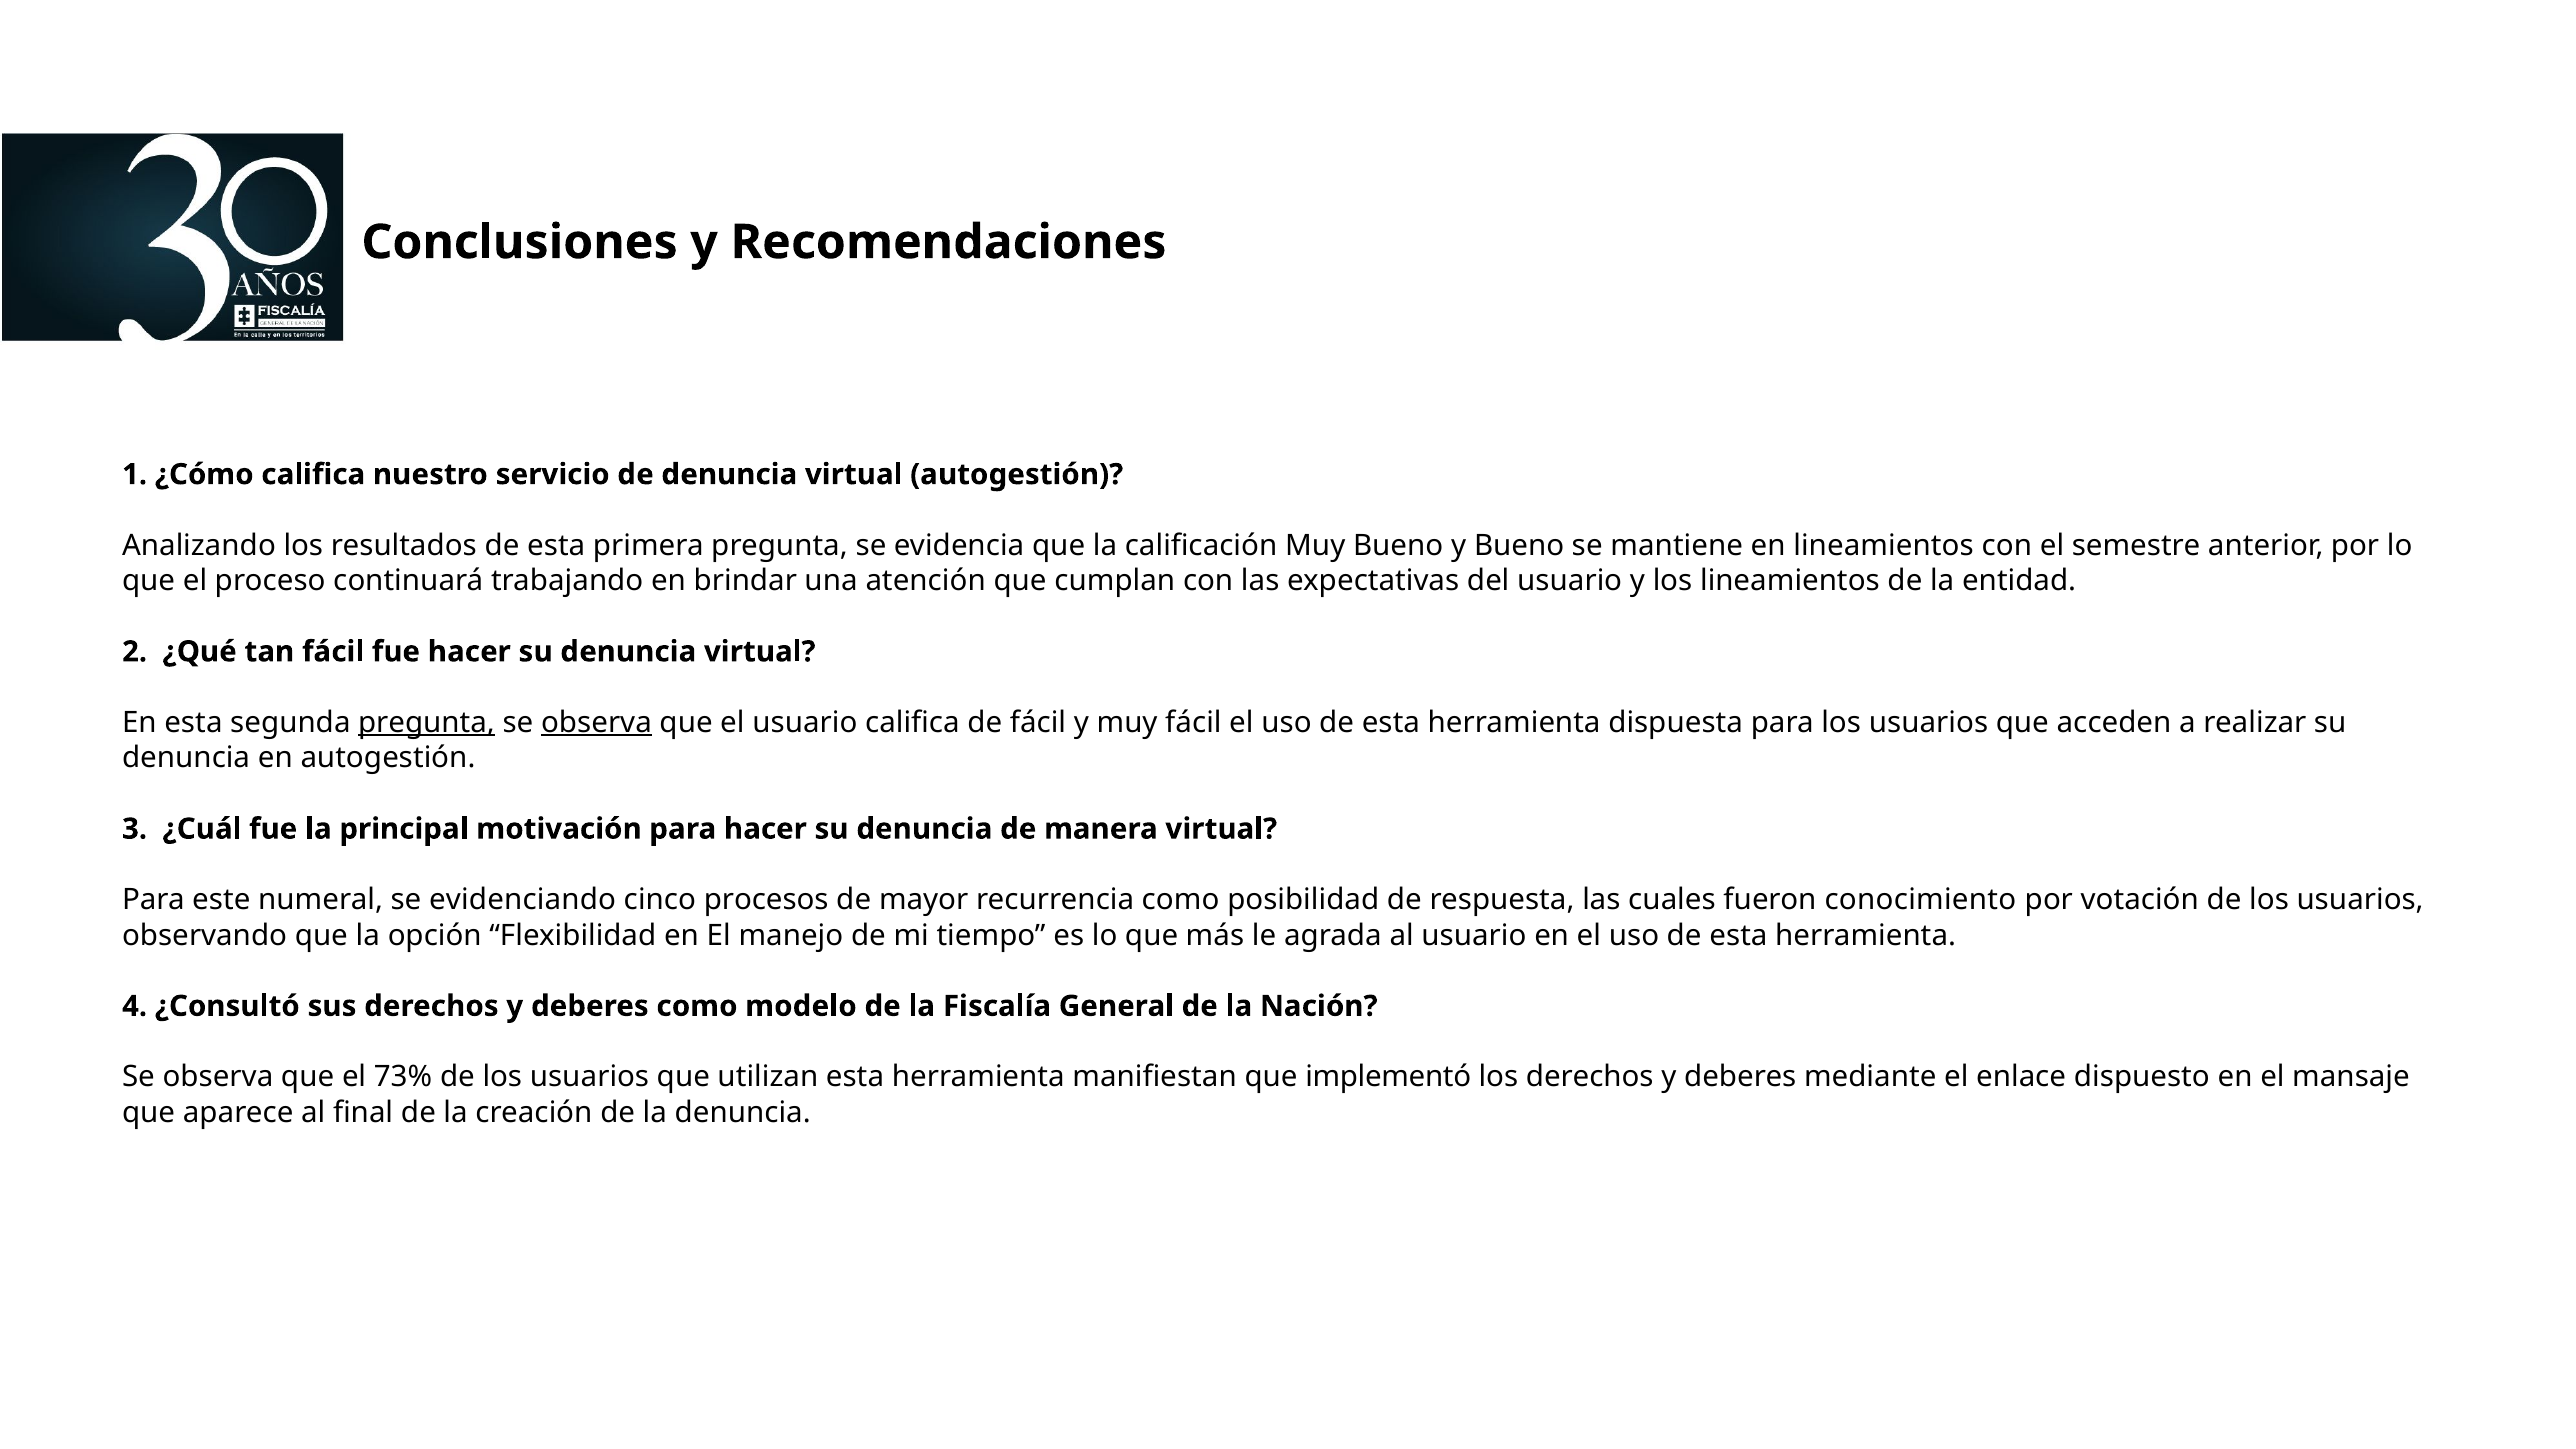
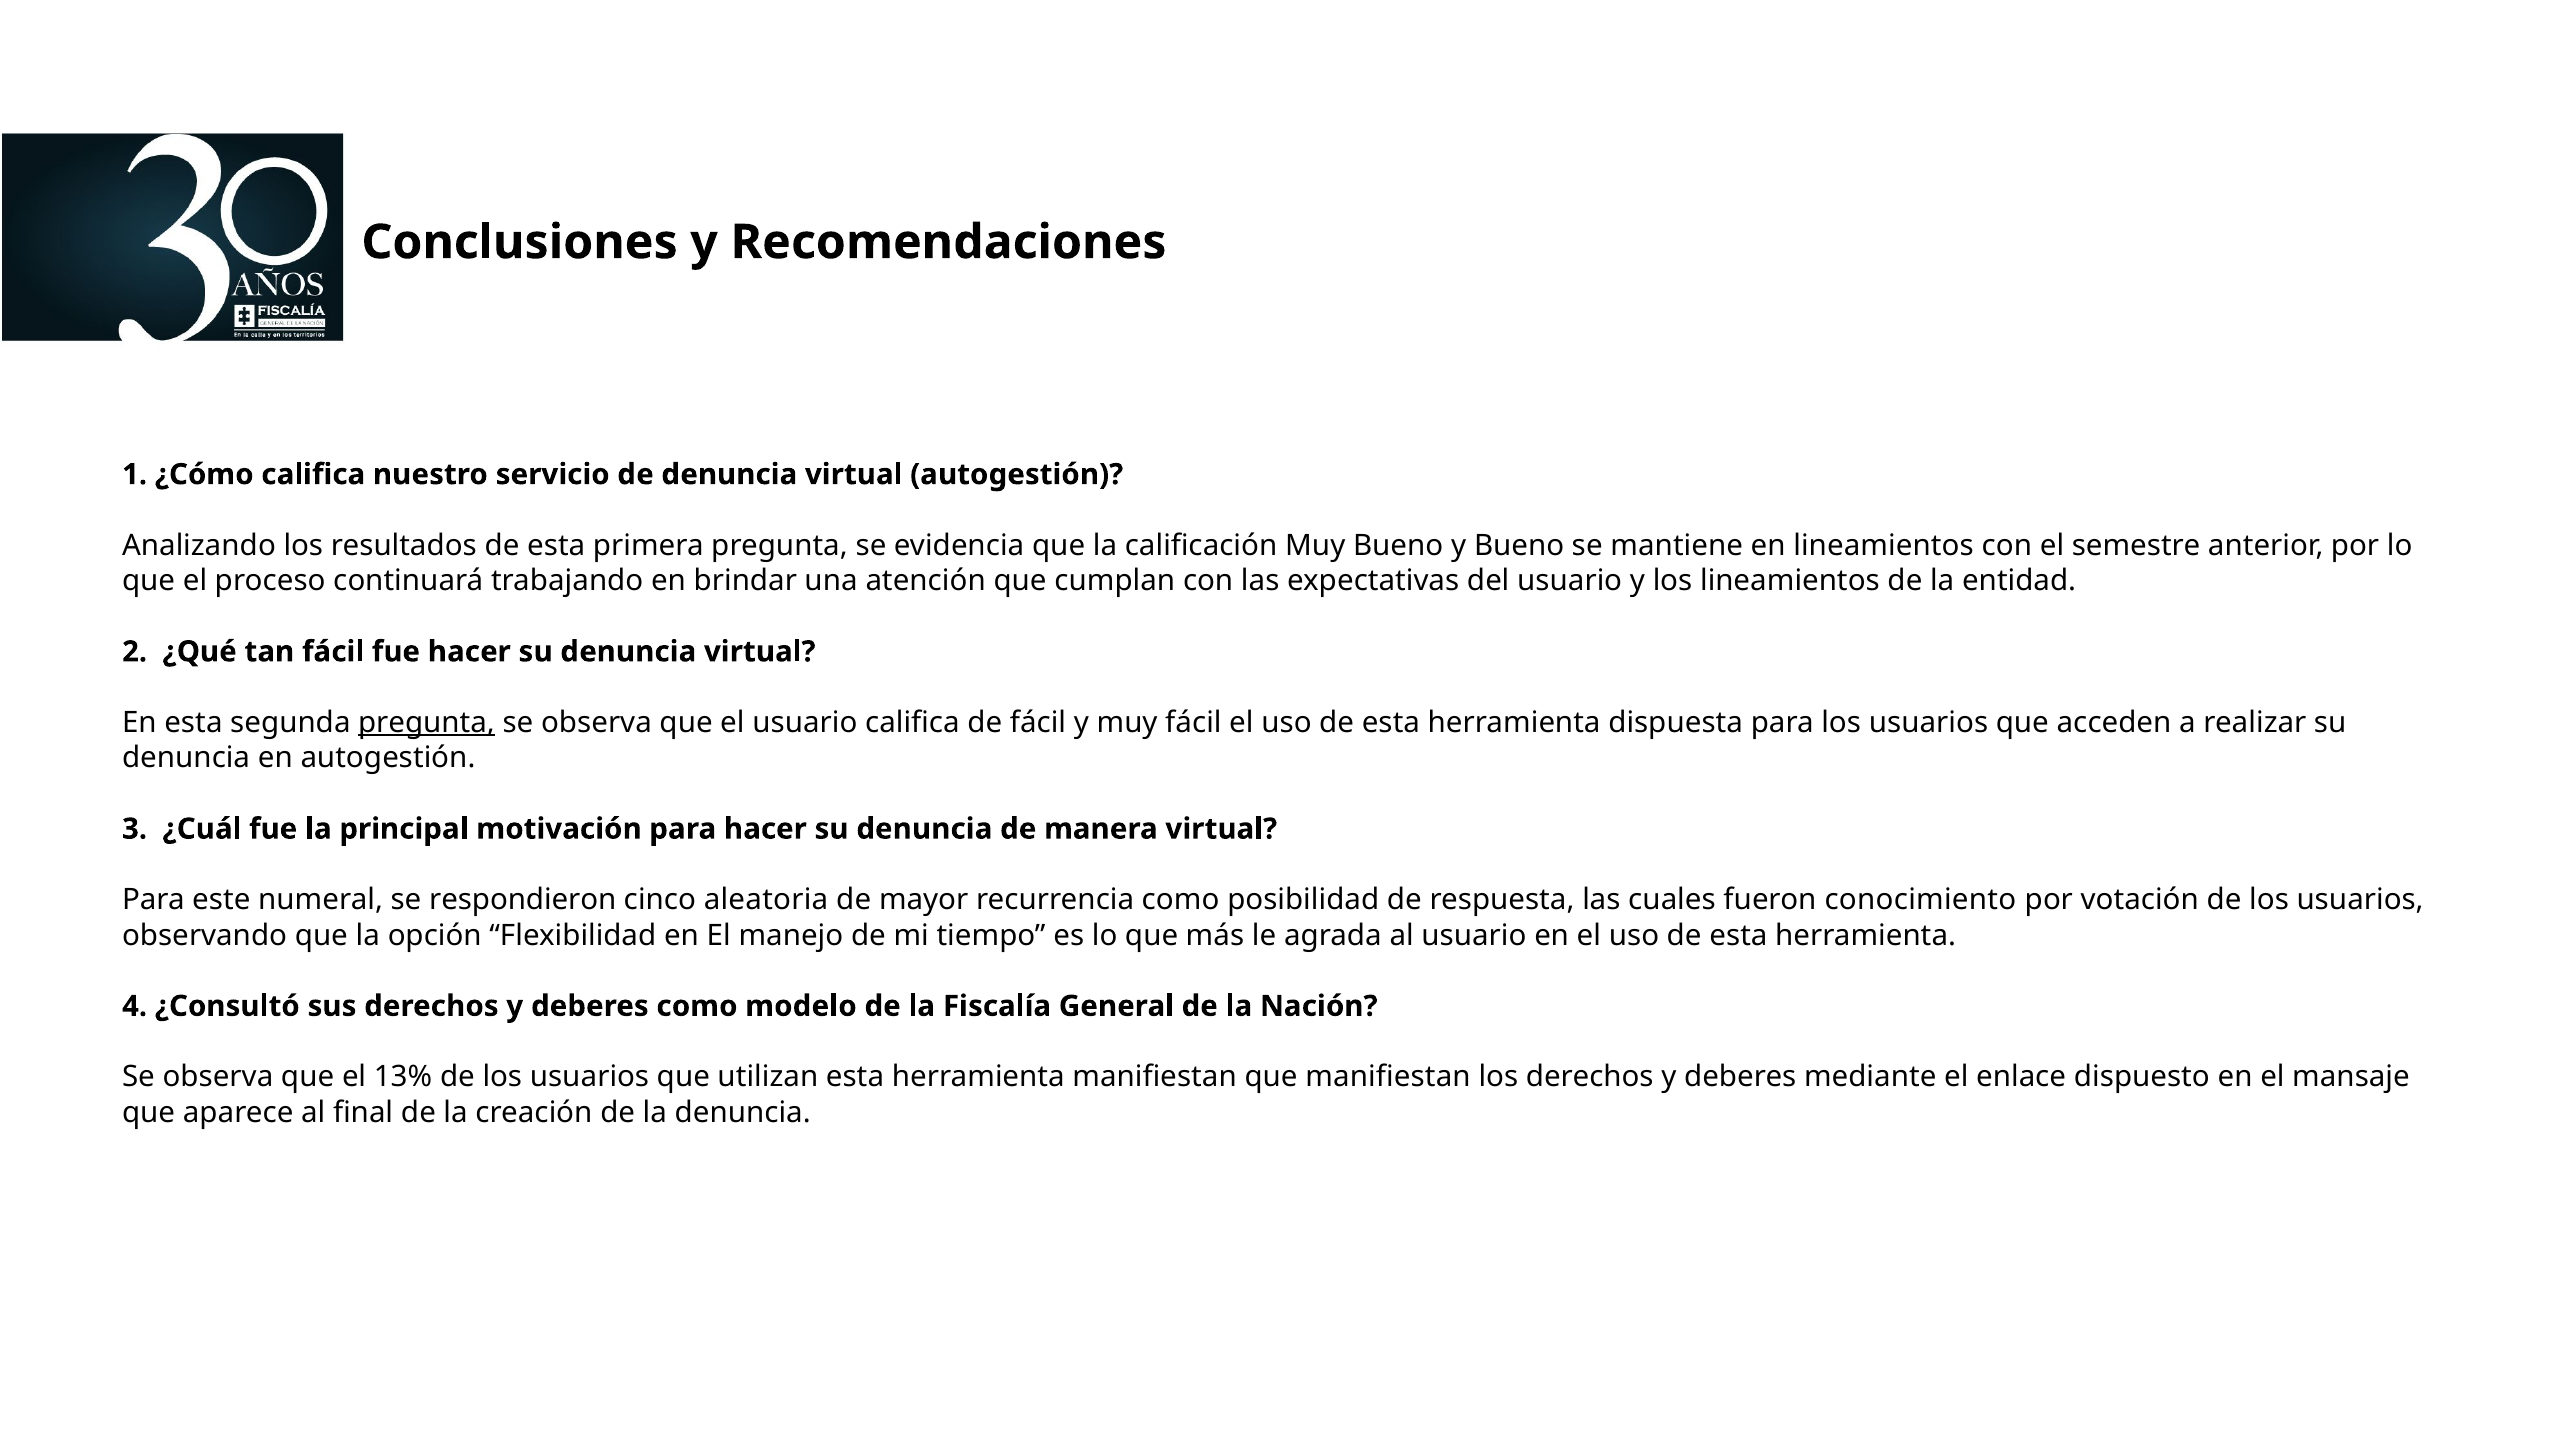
observa underline: present -> none (596, 723)
evidenciando: evidenciando -> respondieron (523, 900)
procesos: procesos -> aleatoria (766, 900)
73%: 73% -> 13% (403, 1077)
que implementó: implementó -> manifiestan (1388, 1077)
